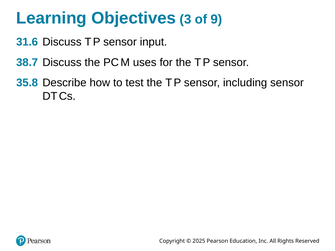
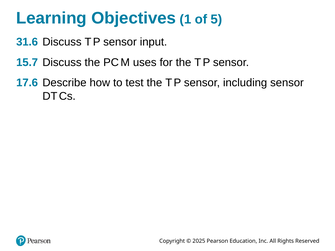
3: 3 -> 1 (186, 19)
9: 9 -> 5 (217, 19)
38.7: 38.7 -> 15.7 (27, 62)
35.8: 35.8 -> 17.6 (27, 83)
